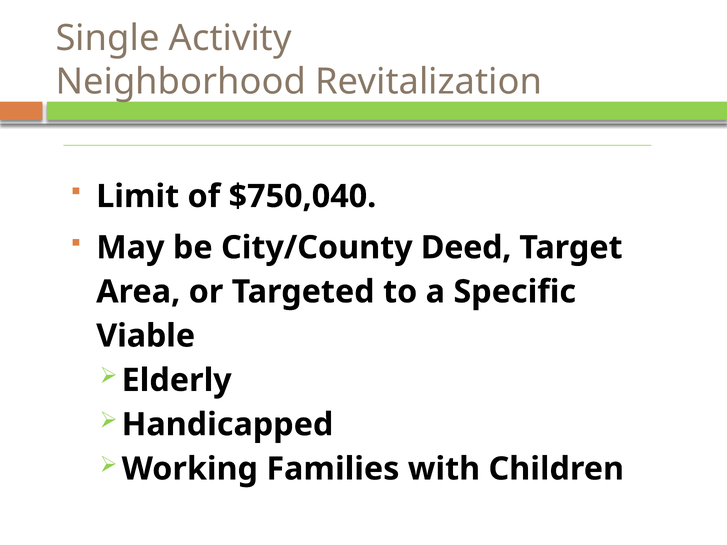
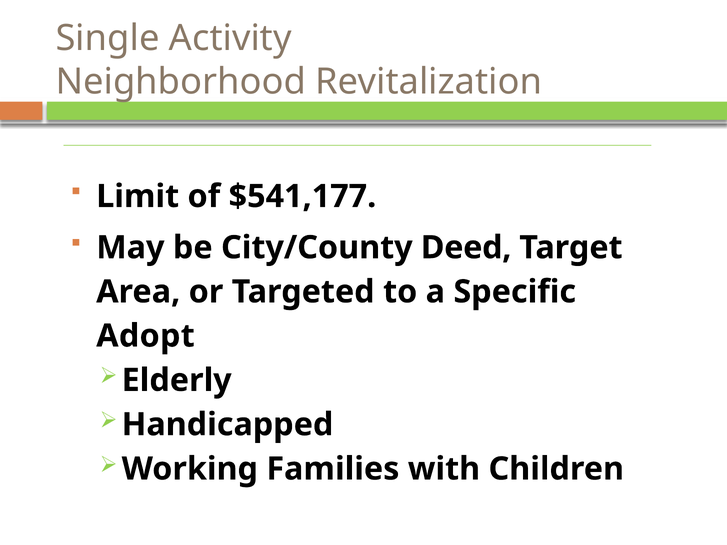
$750,040: $750,040 -> $541,177 (302, 196)
Viable: Viable -> Adopt (145, 336)
